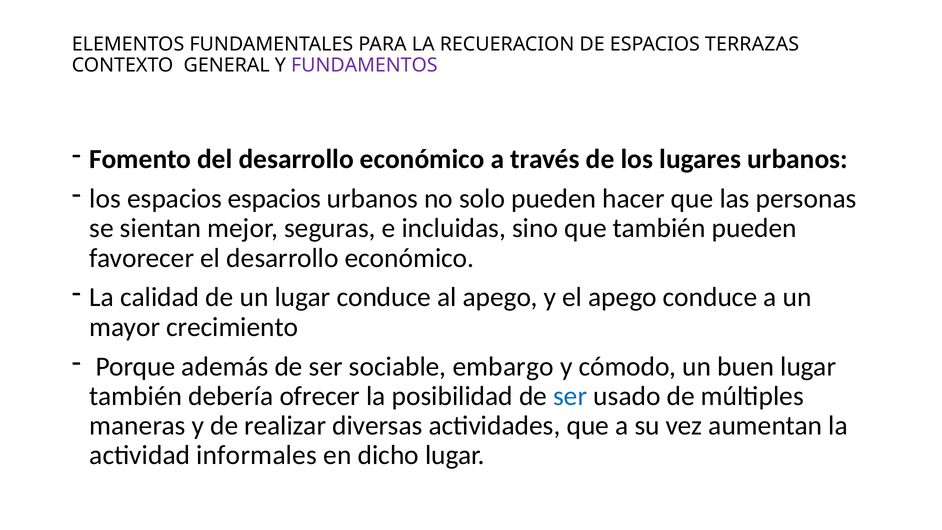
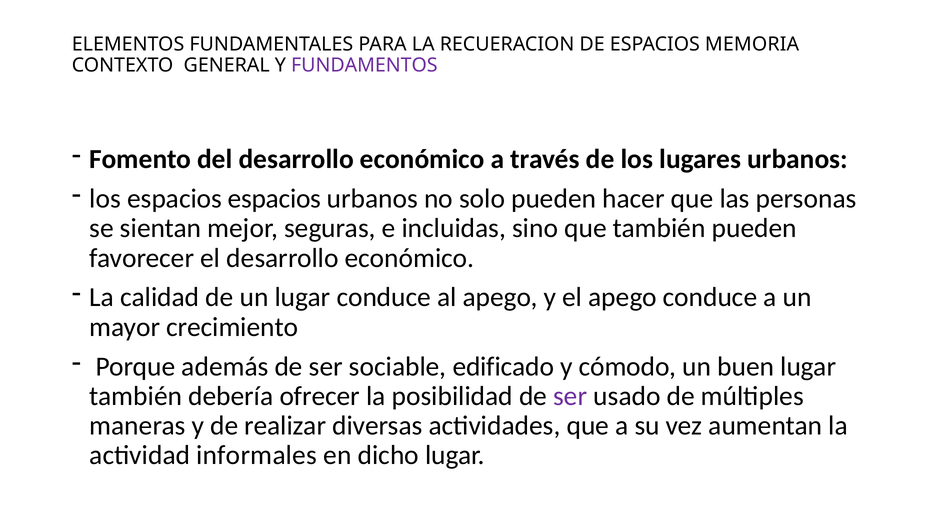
TERRAZAS: TERRAZAS -> MEMORIA (752, 44)
embargo: embargo -> edificado (503, 366)
ser colour: blue -> purple (570, 396)
